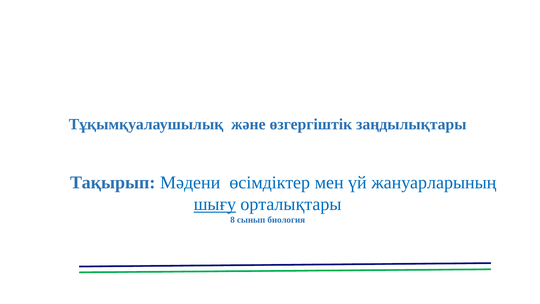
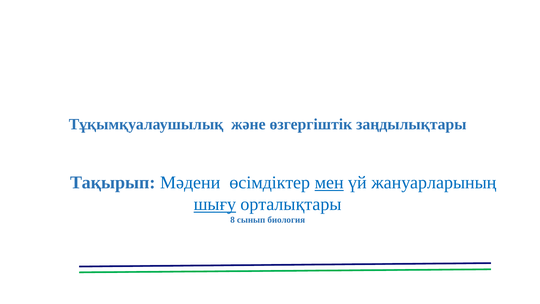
мен underline: none -> present (329, 183)
